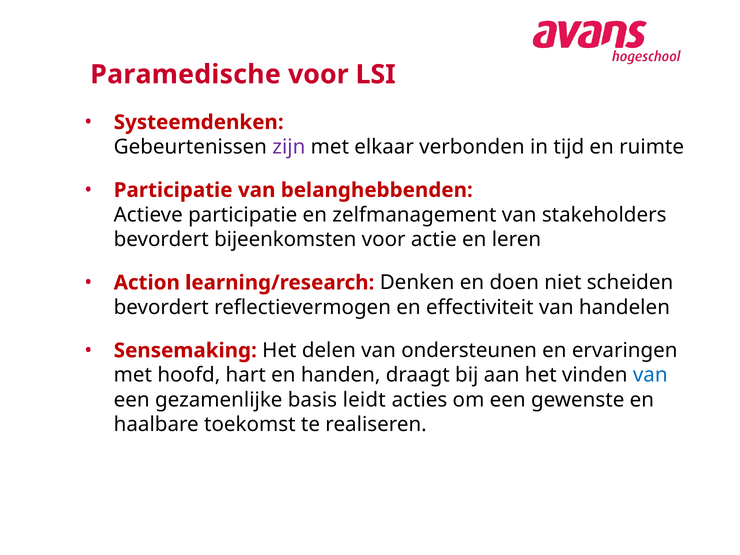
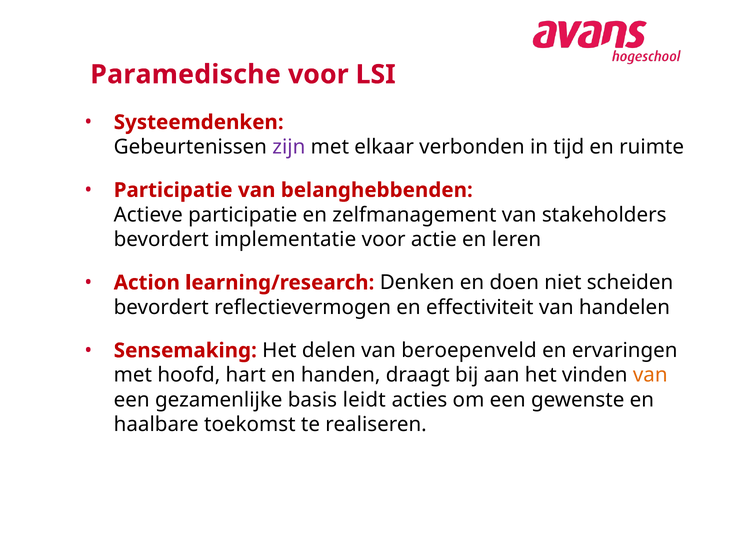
bijeenkomsten: bijeenkomsten -> implementatie (285, 239)
ondersteunen: ondersteunen -> beroepenveld (469, 351)
van colour: blue -> orange (650, 375)
